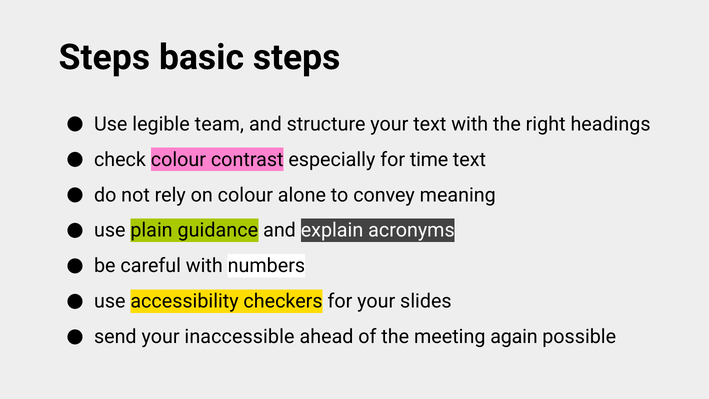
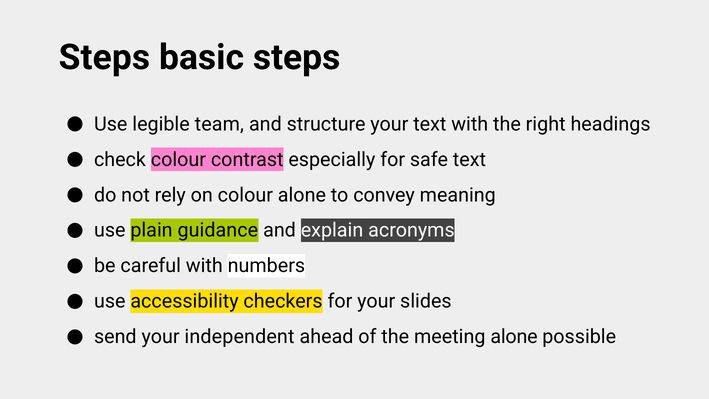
time: time -> safe (429, 159)
inaccessible: inaccessible -> independent (239, 337)
meeting again: again -> alone (514, 337)
